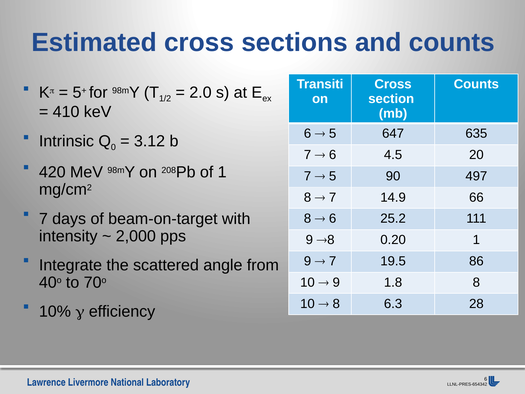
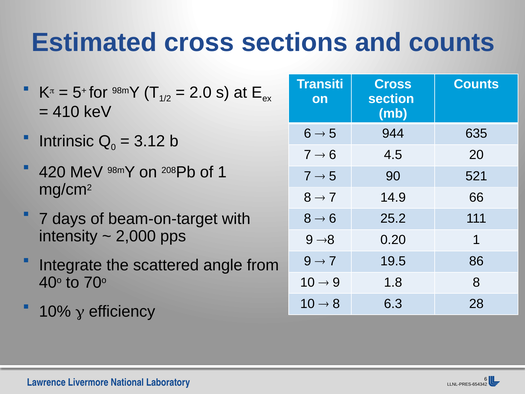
647: 647 -> 944 (393, 133)
497: 497 -> 521 (476, 176)
